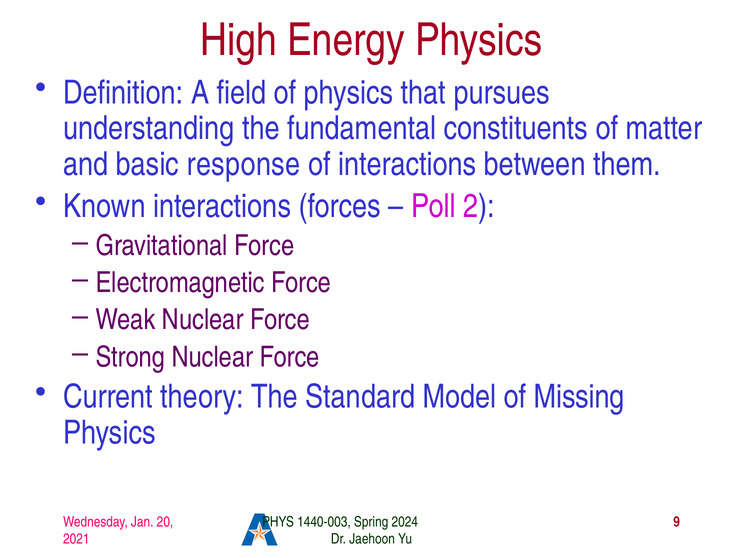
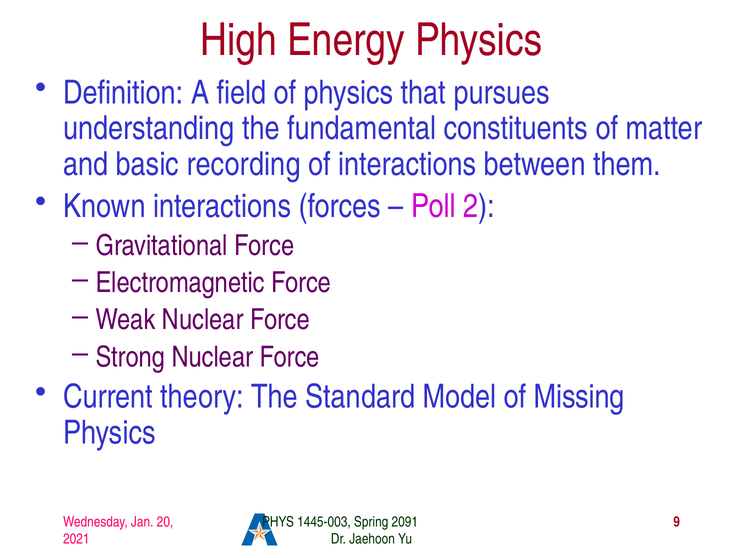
response: response -> recording (244, 164)
1440-003: 1440-003 -> 1445-003 (324, 521)
2024: 2024 -> 2091 (405, 521)
